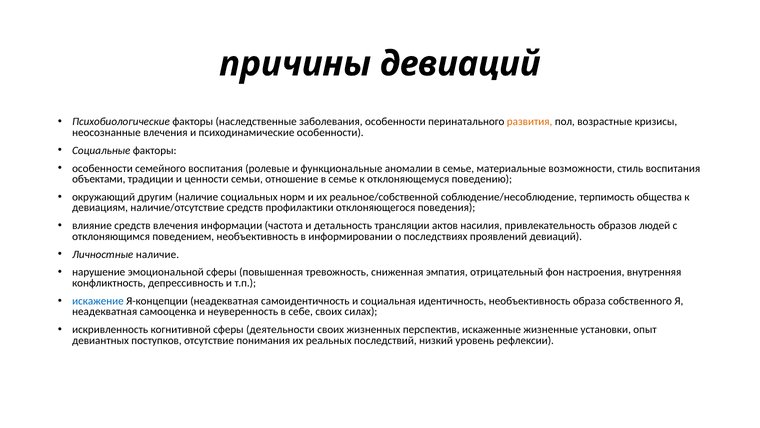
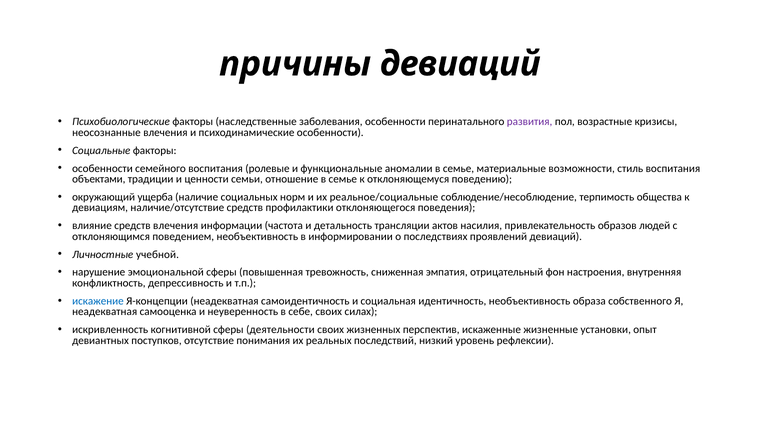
развития colour: orange -> purple (530, 122)
другим: другим -> ущерба (155, 197)
реальное/собственной: реальное/собственной -> реальное/социальные (384, 197)
Личностные наличие: наличие -> учебной (157, 254)
